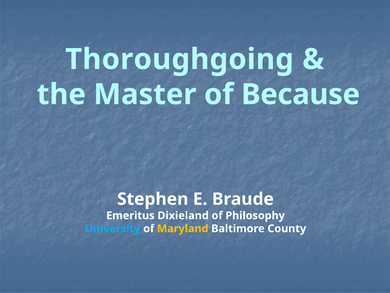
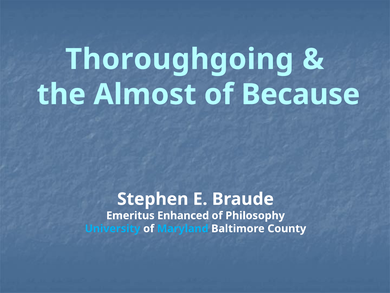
Master: Master -> Almost (145, 94)
Dixieland: Dixieland -> Enhanced (183, 215)
Maryland colour: yellow -> light blue (183, 228)
